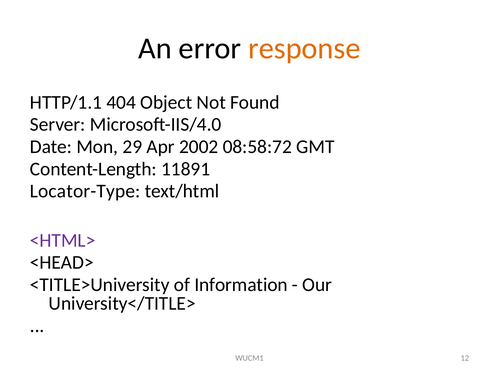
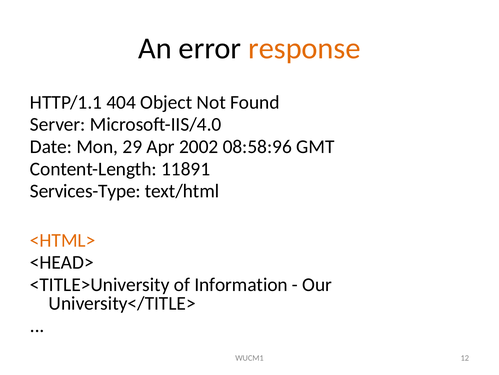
08:58:72: 08:58:72 -> 08:58:96 (257, 146)
Locator-Type: Locator-Type -> Services-Type (85, 191)
<HTML> colour: purple -> orange (63, 240)
